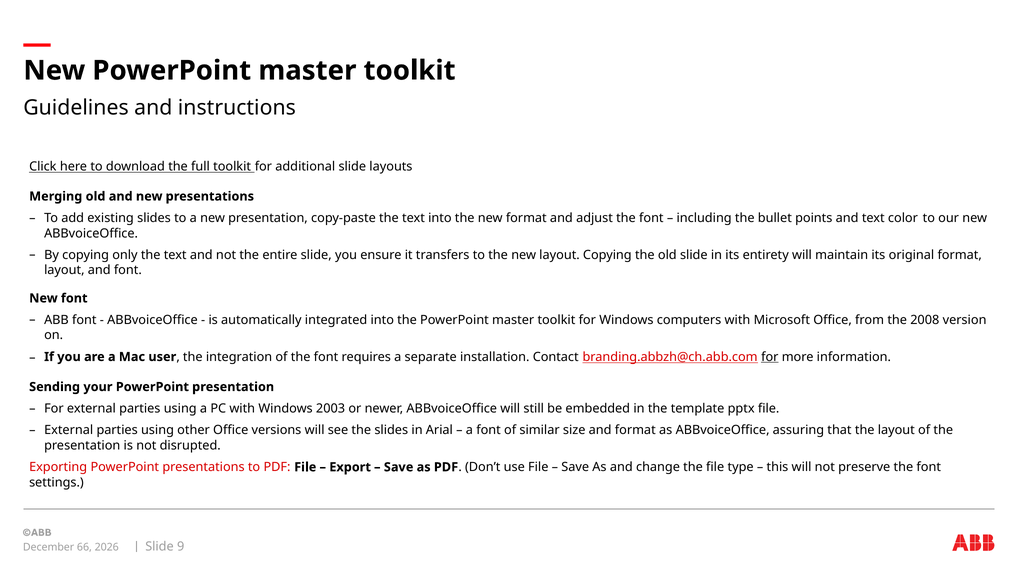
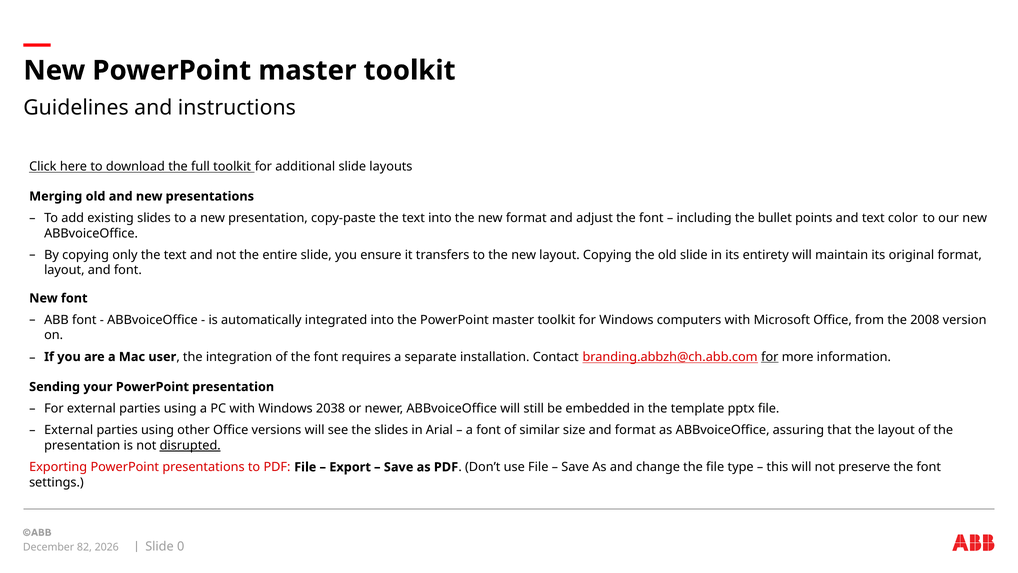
2003: 2003 -> 2038 (331, 408)
disrupted underline: none -> present (190, 445)
9: 9 -> 0 (181, 546)
66: 66 -> 82 (84, 547)
